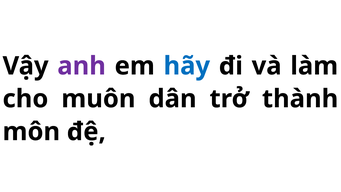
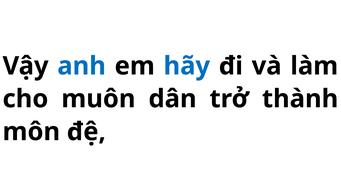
anh colour: purple -> blue (82, 66)
